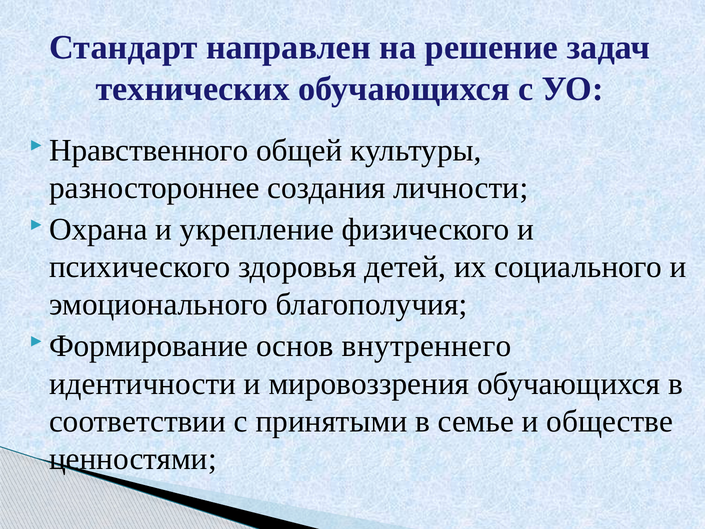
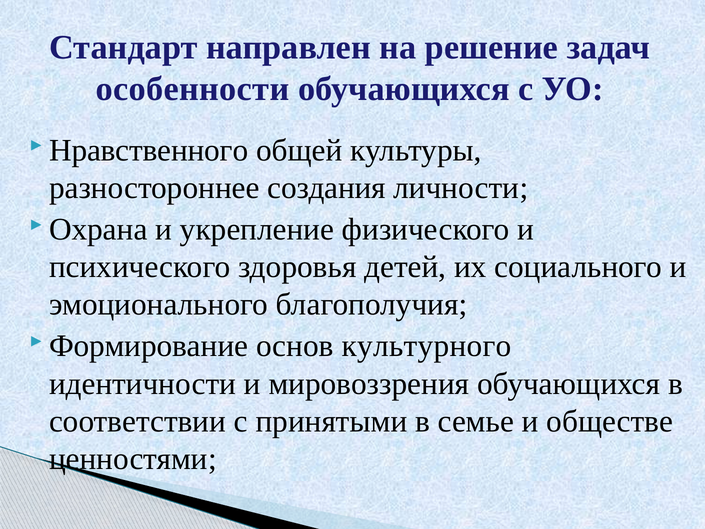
технических: технических -> особенности (192, 89)
внутреннего: внутреннего -> культурного (427, 346)
